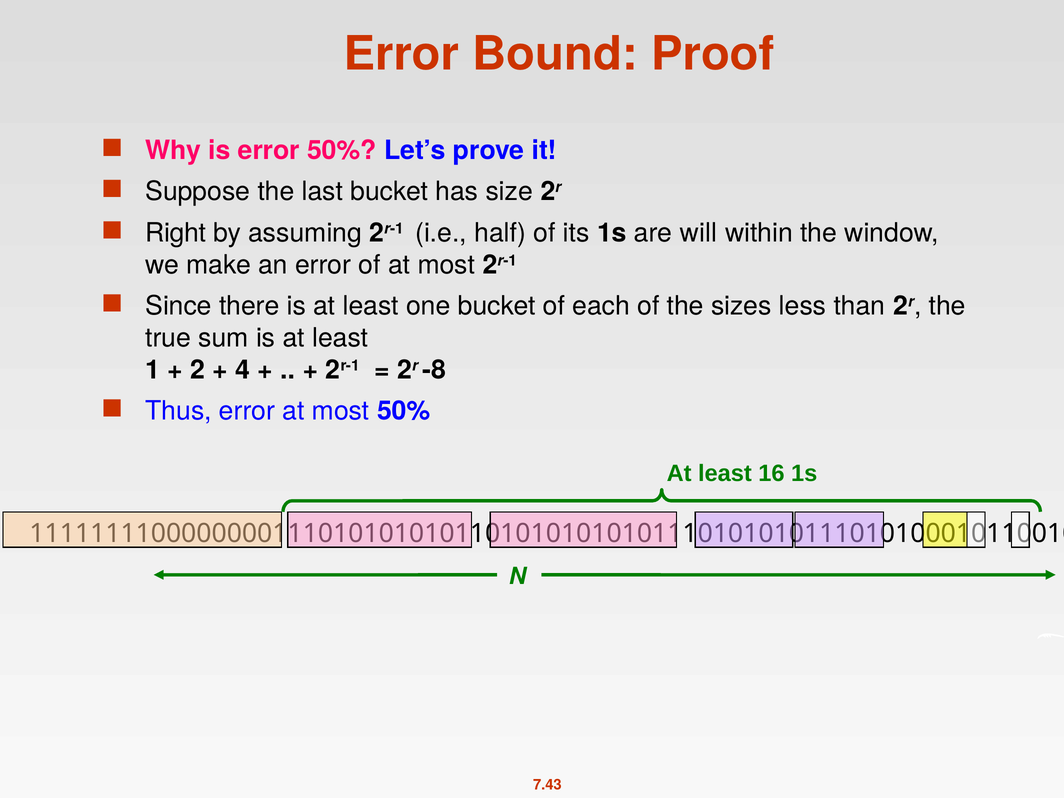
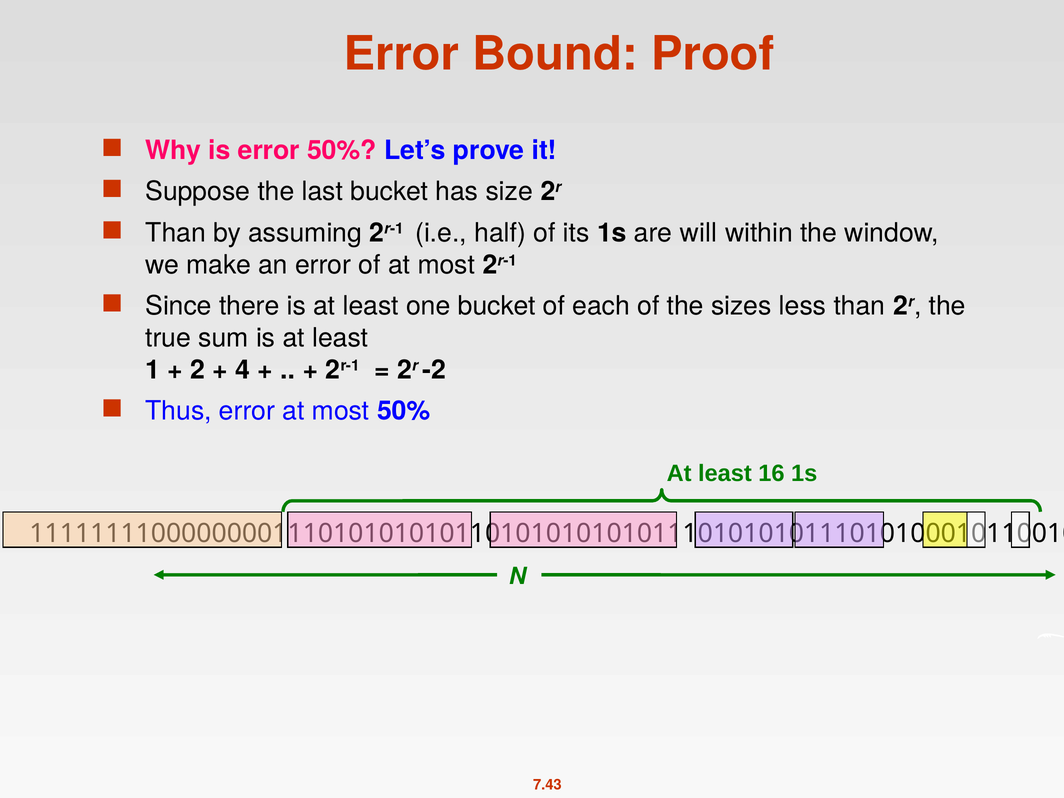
Right: Right -> Than (176, 233)
-8: -8 -> -2 (434, 370)
